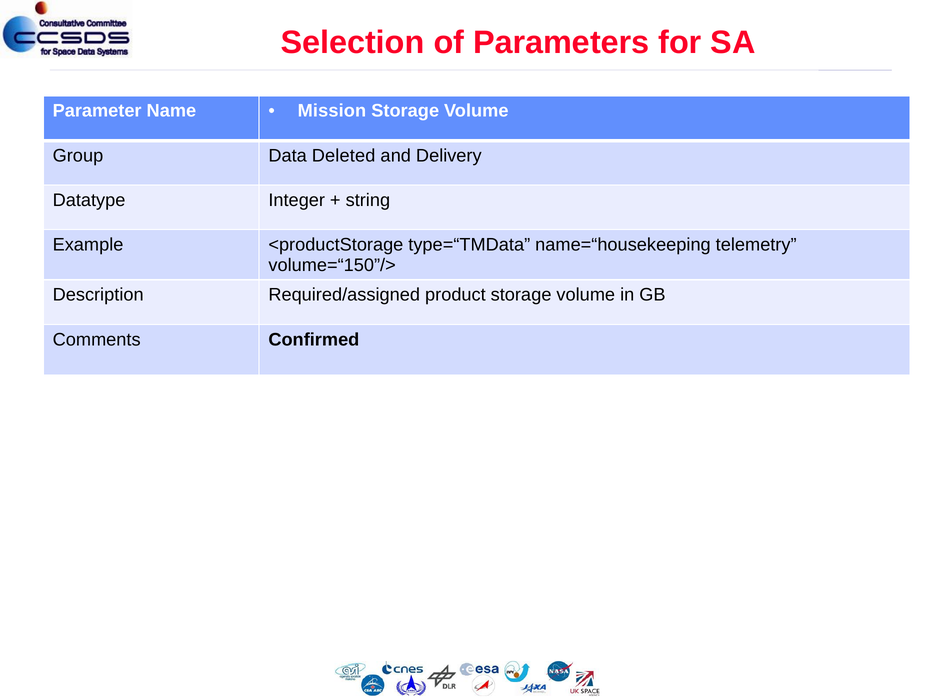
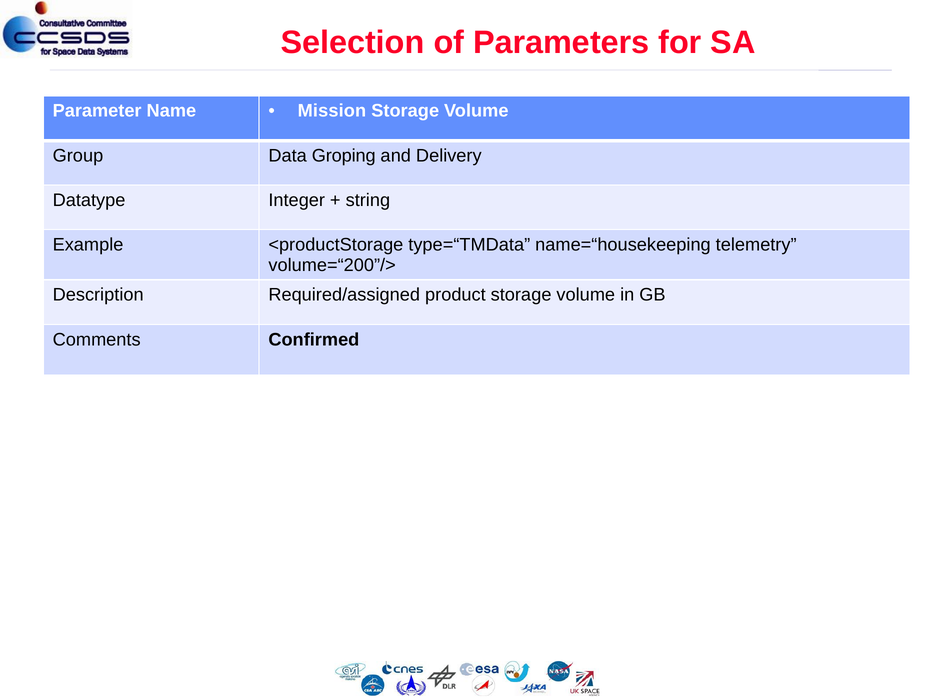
Deleted: Deleted -> Groping (344, 156)
volume=“150”/>: volume=“150”/> -> volume=“200”/> (332, 265)
